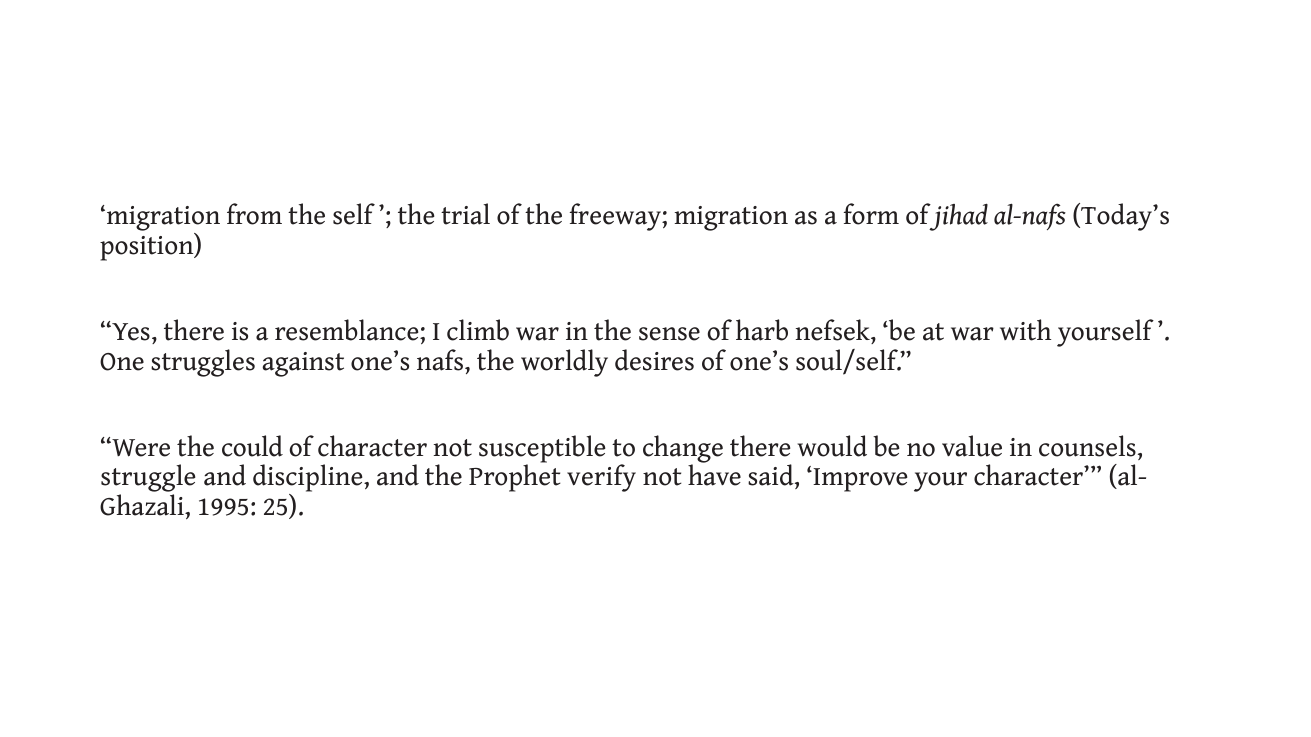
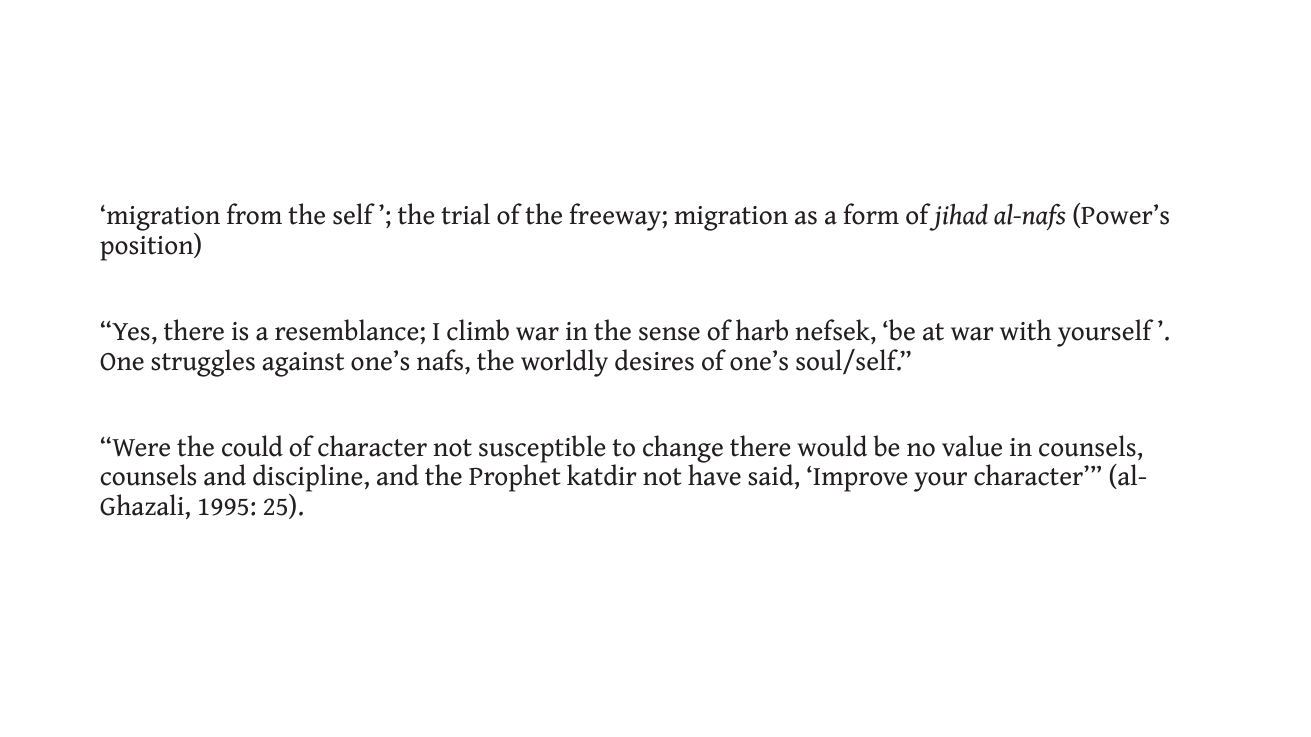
Today’s: Today’s -> Power’s (1121, 216)
struggle: struggle -> counsels (149, 477)
verify: verify -> katdir (602, 477)
